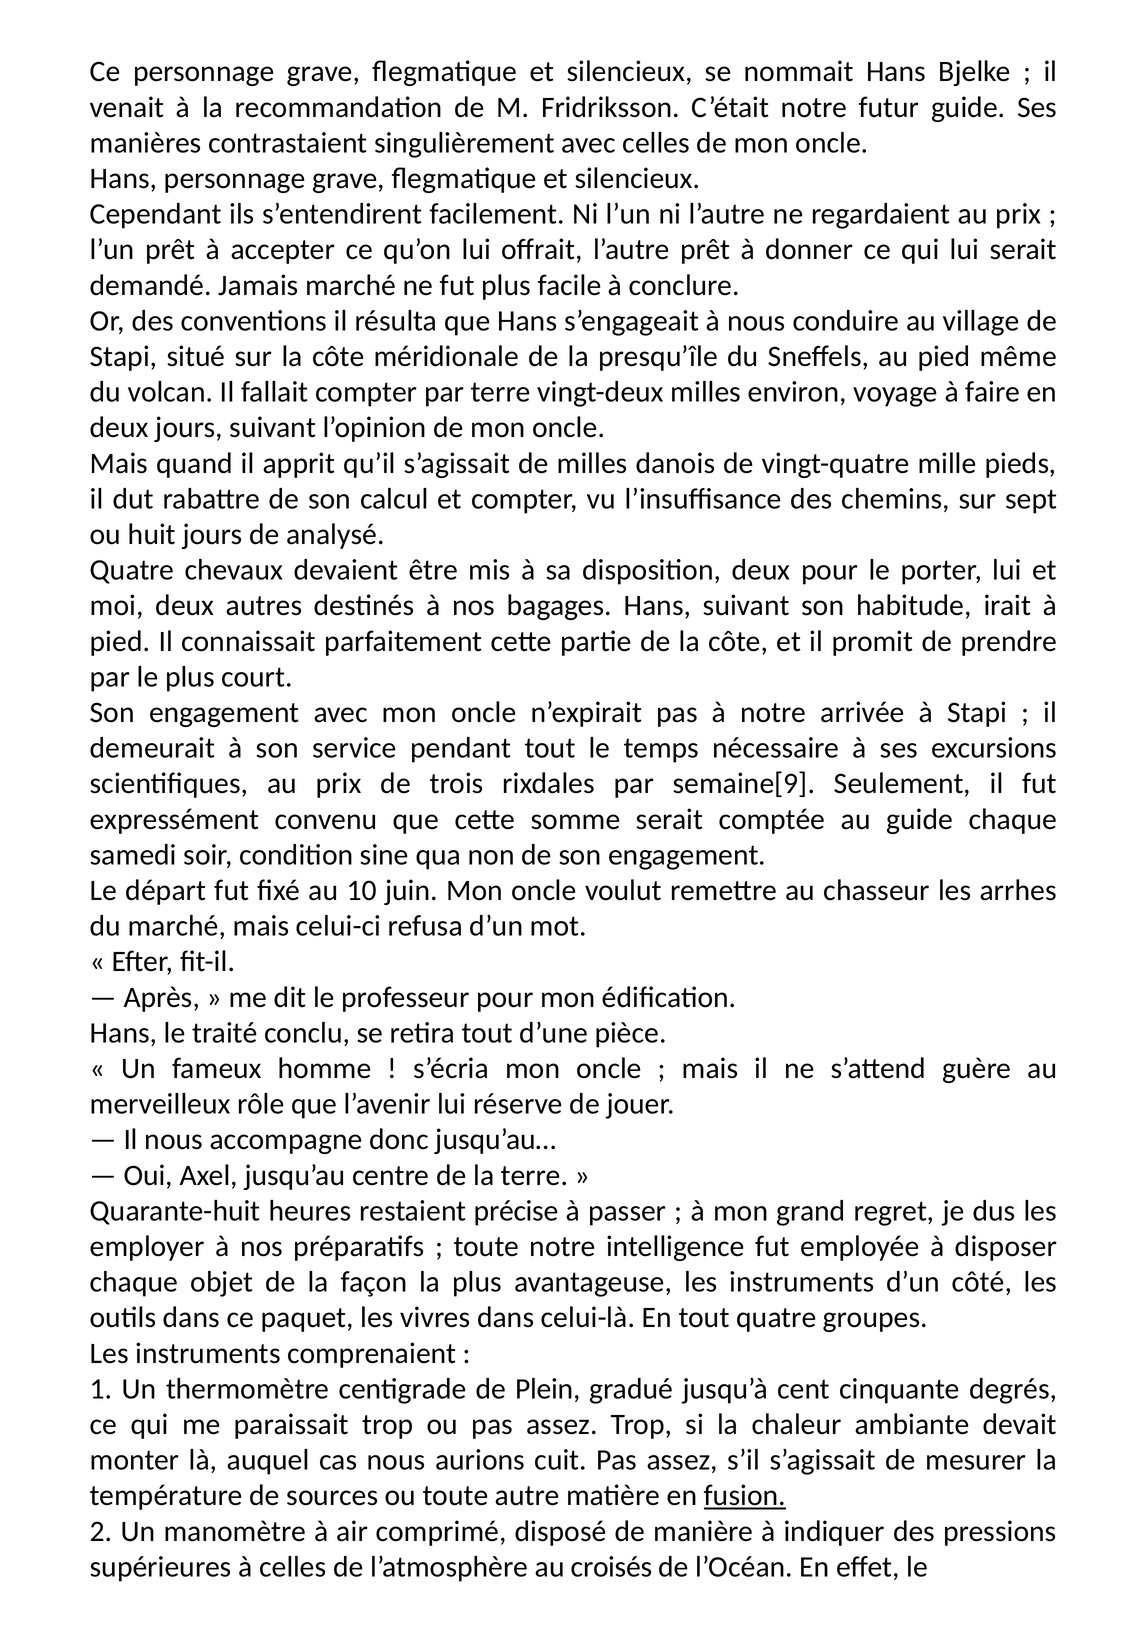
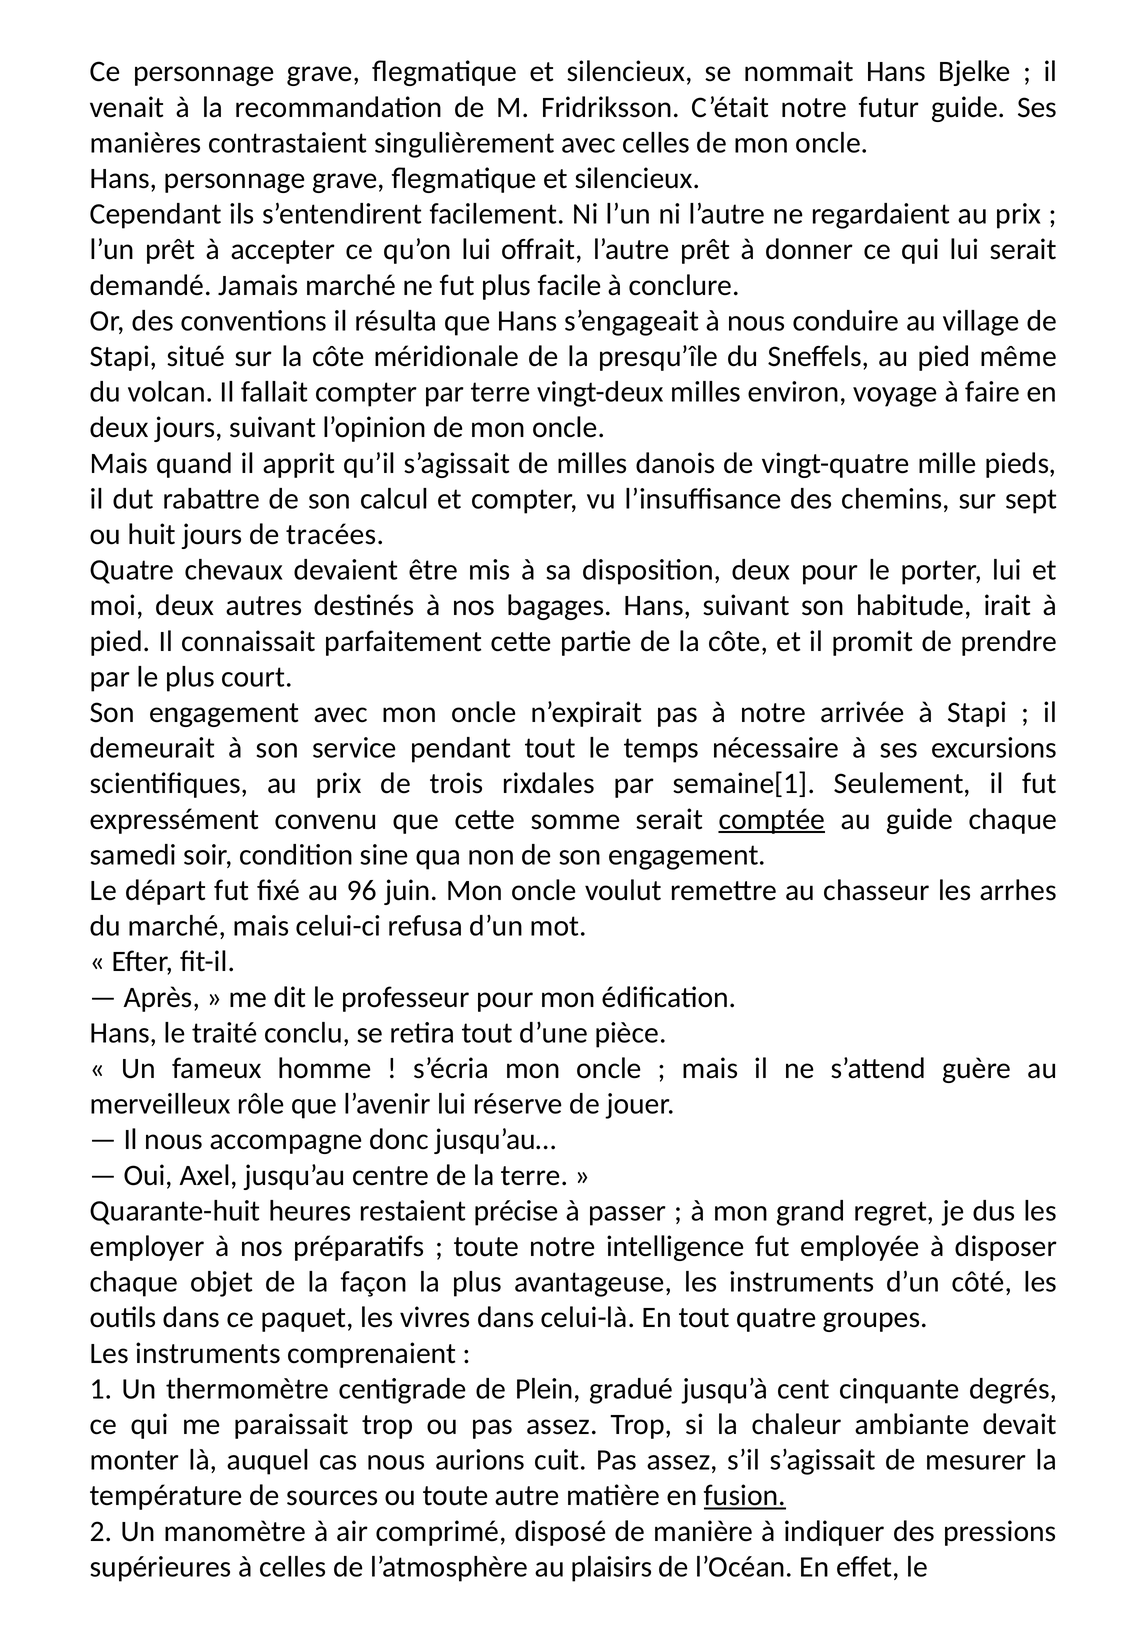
analysé: analysé -> tracées (335, 535)
semaine[9: semaine[9 -> semaine[1 (744, 784)
comptée underline: none -> present (772, 819)
10: 10 -> 96 (362, 891)
croisés: croisés -> plaisirs (612, 1567)
